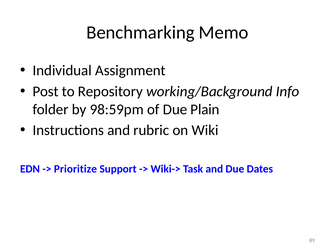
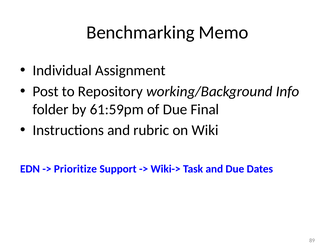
98:59pm: 98:59pm -> 61:59pm (117, 109)
Plain: Plain -> Final (205, 109)
